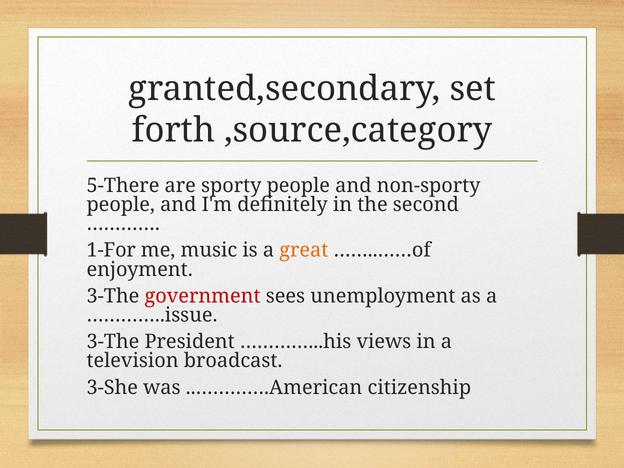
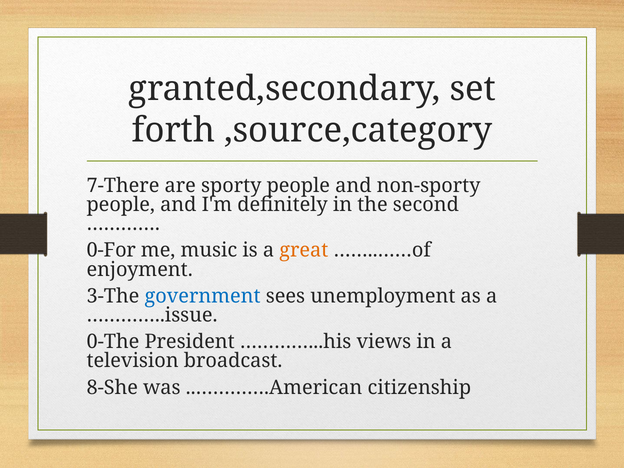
5-There: 5-There -> 7-There (123, 186)
1-For: 1-For -> 0-For (111, 250)
government colour: red -> blue (203, 296)
3-The: 3-The -> 0-The (113, 342)
3-She: 3-She -> 8-She (112, 387)
